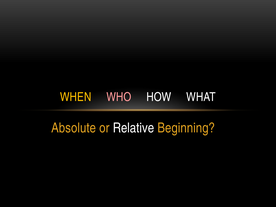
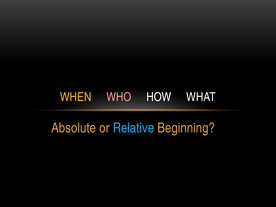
Relative colour: white -> light blue (133, 128)
